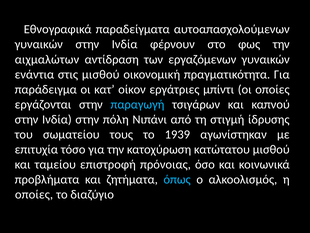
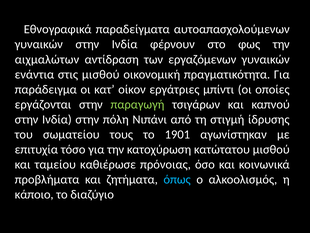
παραγωγή colour: light blue -> light green (137, 104)
1939: 1939 -> 1901 (177, 134)
επιστροφή: επιστροφή -> καθιέρωσε (108, 164)
οποίες: οποίες -> κάποιο (34, 194)
